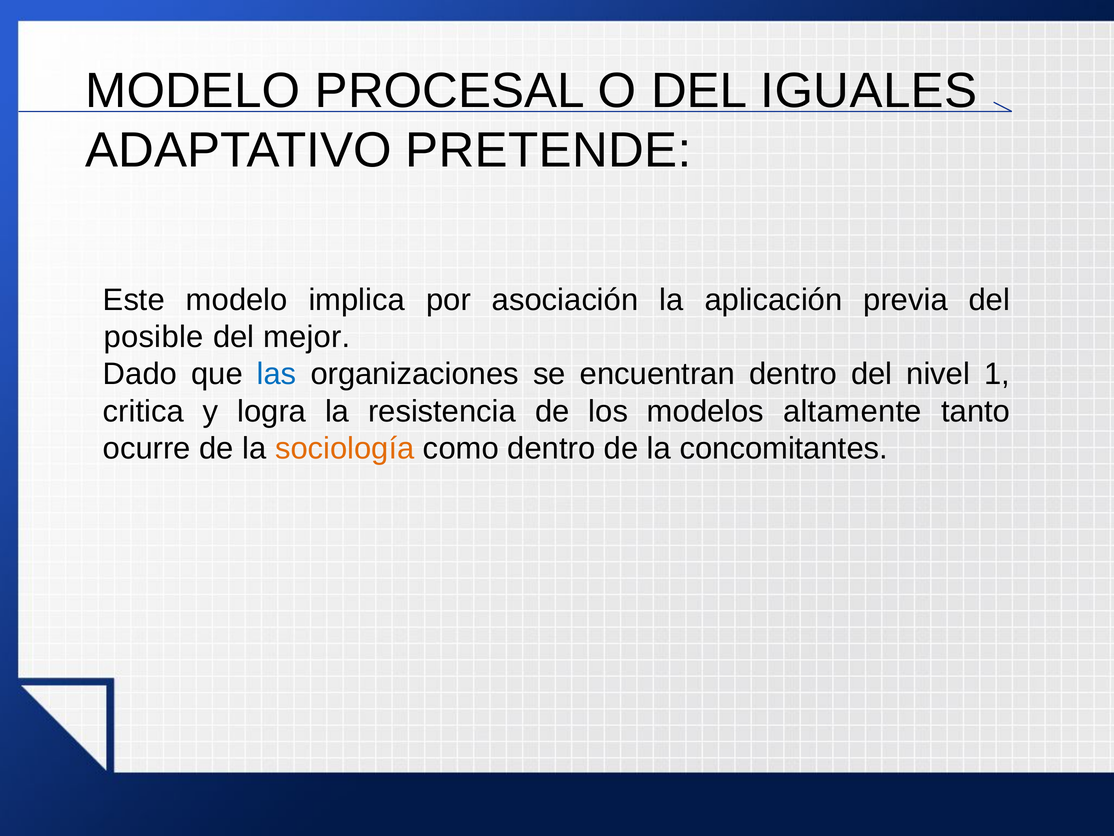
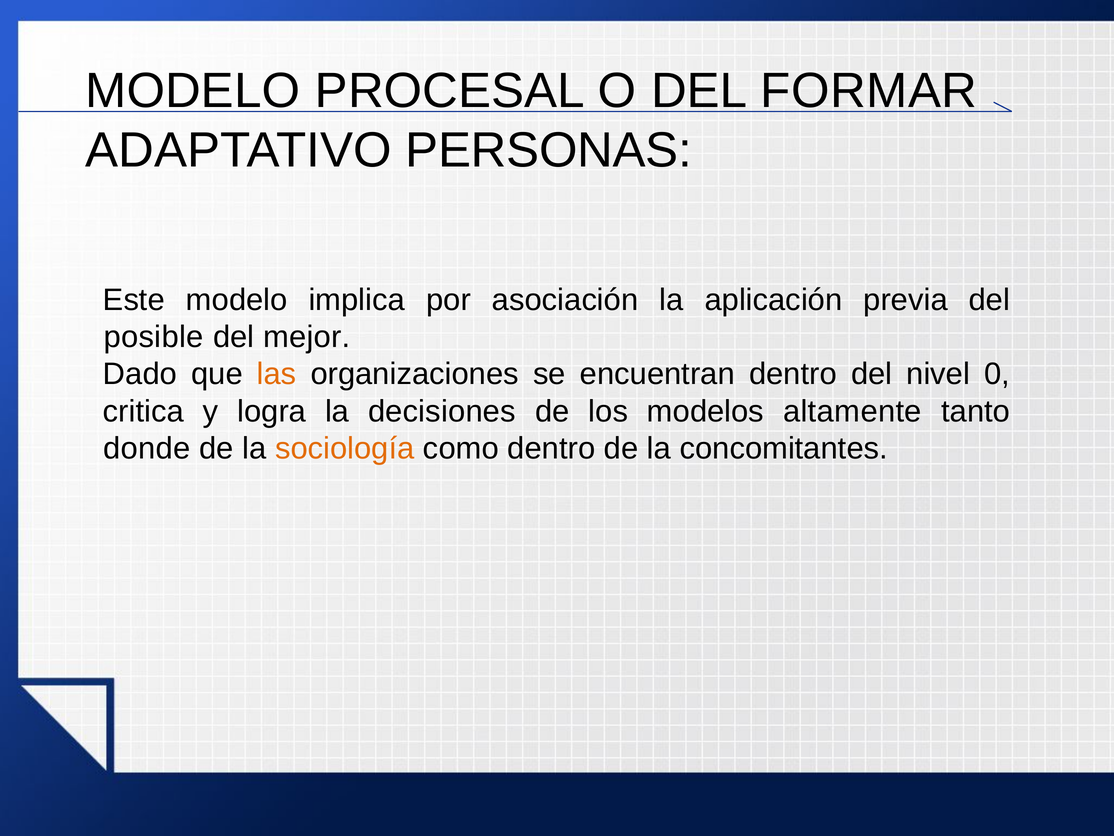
IGUALES: IGUALES -> FORMAR (869, 91)
PRETENDE: PRETENDE -> PERSONAS (549, 150)
las colour: blue -> orange (277, 374)
1: 1 -> 0 (997, 374)
resistencia: resistencia -> decisiones (442, 411)
ocurre: ocurre -> donde (147, 448)
